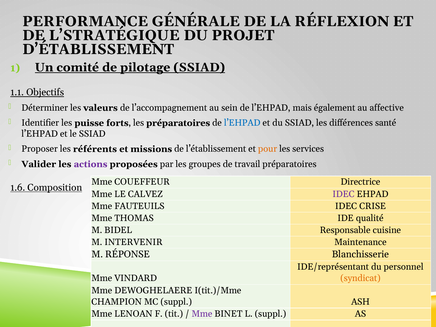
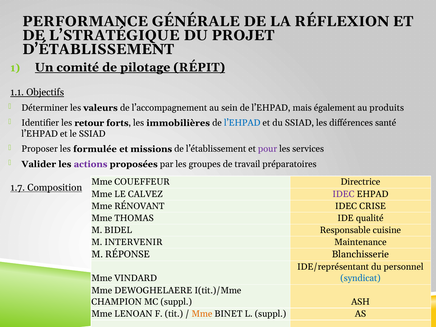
pilotage SSIAD: SSIAD -> RÉPIT (199, 67)
affective: affective -> produits (387, 108)
puisse: puisse -> retour (89, 123)
les préparatoires: préparatoires -> immobilières (178, 123)
référents: référents -> formulée (95, 149)
pour colour: orange -> purple (268, 149)
1.6: 1.6 -> 1.7 (18, 188)
FAUTEUILS: FAUTEUILS -> RÉNOVANT (139, 206)
syndicat colour: orange -> blue (360, 278)
Mme colour: purple -> orange (202, 314)
